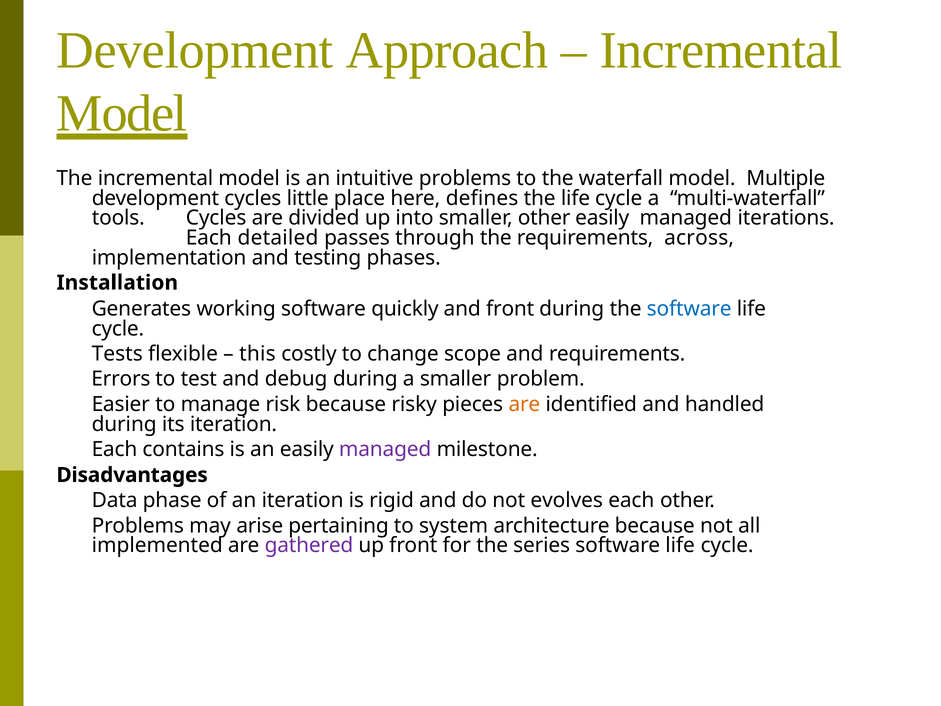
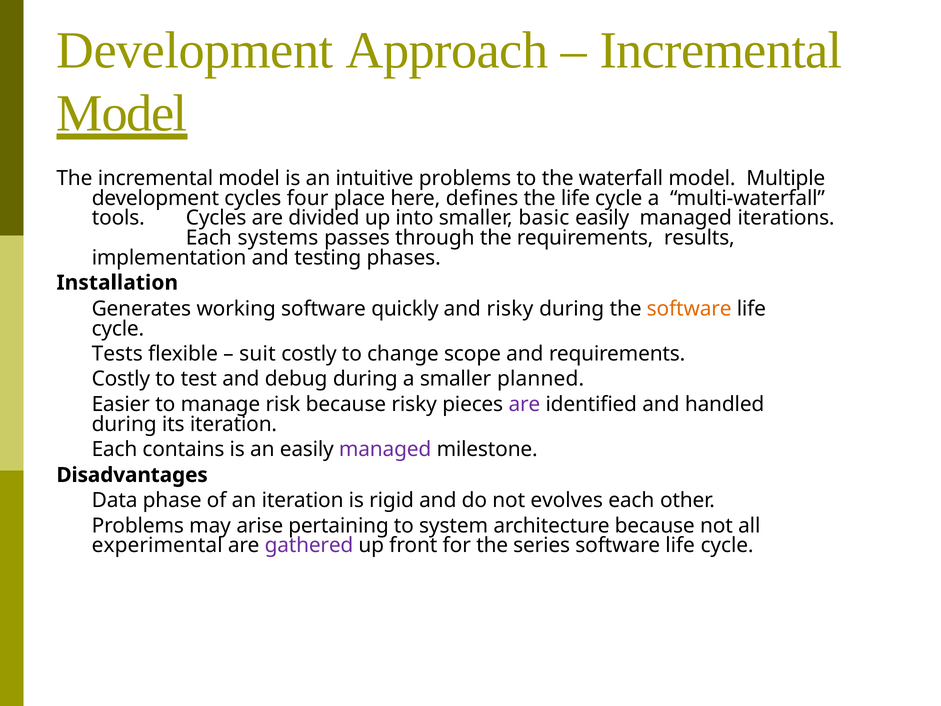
little: little -> four (308, 198)
smaller other: other -> basic (544, 218)
detailed: detailed -> systems (278, 238)
across: across -> results (699, 238)
and front: front -> risky (510, 309)
software colour: blue -> orange (689, 309)
this: this -> suit (257, 354)
Errors: Errors -> Costly (121, 379)
problem: problem -> planned (541, 379)
are colour: orange -> purple (524, 404)
implemented: implemented -> experimental (157, 545)
